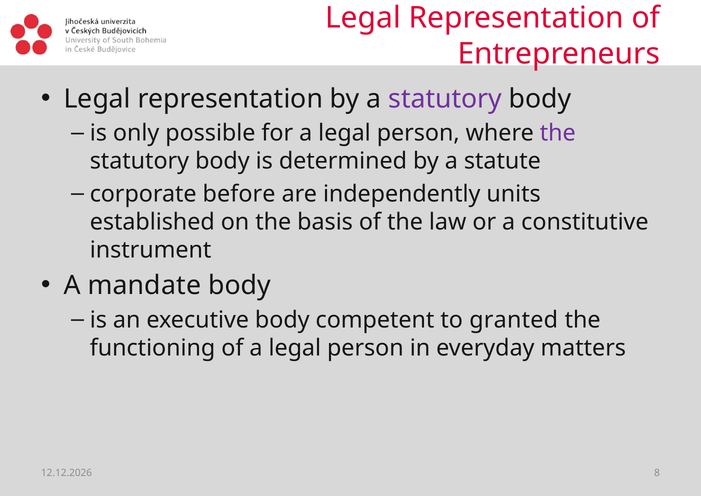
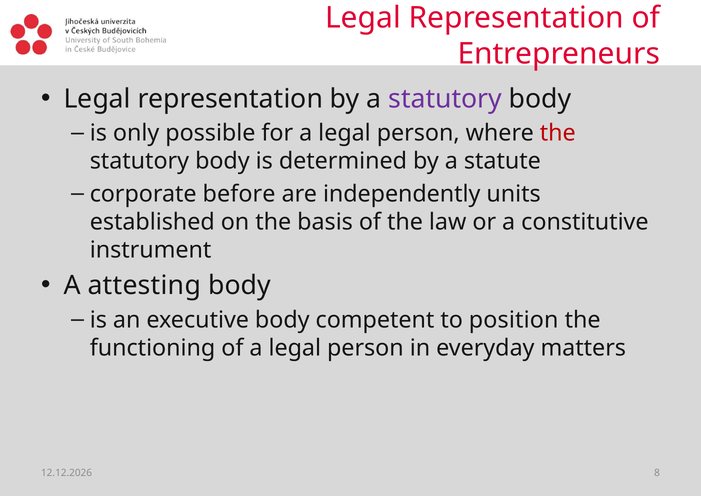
the colour: purple -> red (558, 133)
mandate: mandate -> attesting (144, 285)
granted: granted -> position (514, 320)
